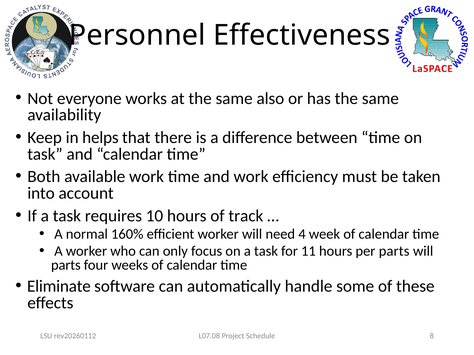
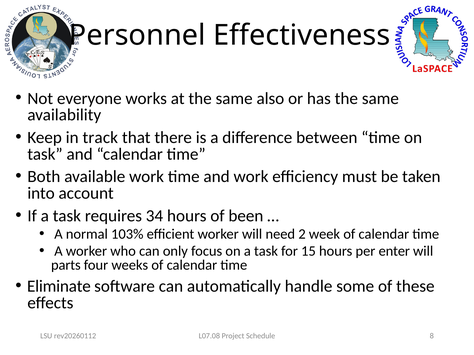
helps: helps -> track (100, 138)
10: 10 -> 34 (154, 216)
track: track -> been (246, 216)
160%: 160% -> 103% (127, 234)
4: 4 -> 2 (302, 234)
11: 11 -> 15 (308, 251)
per parts: parts -> enter (394, 251)
